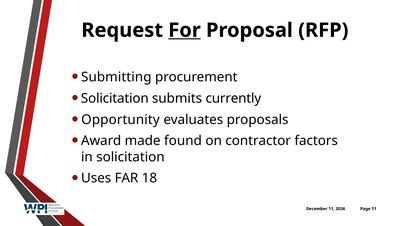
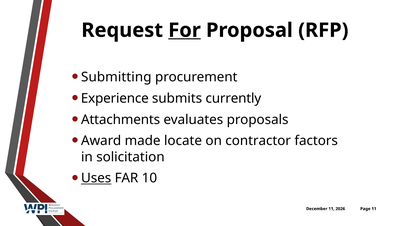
Solicitation: Solicitation -> Experience (115, 98)
Opportunity: Opportunity -> Attachments (121, 120)
found: found -> locate (183, 141)
Uses underline: none -> present (96, 178)
18: 18 -> 10 (149, 178)
